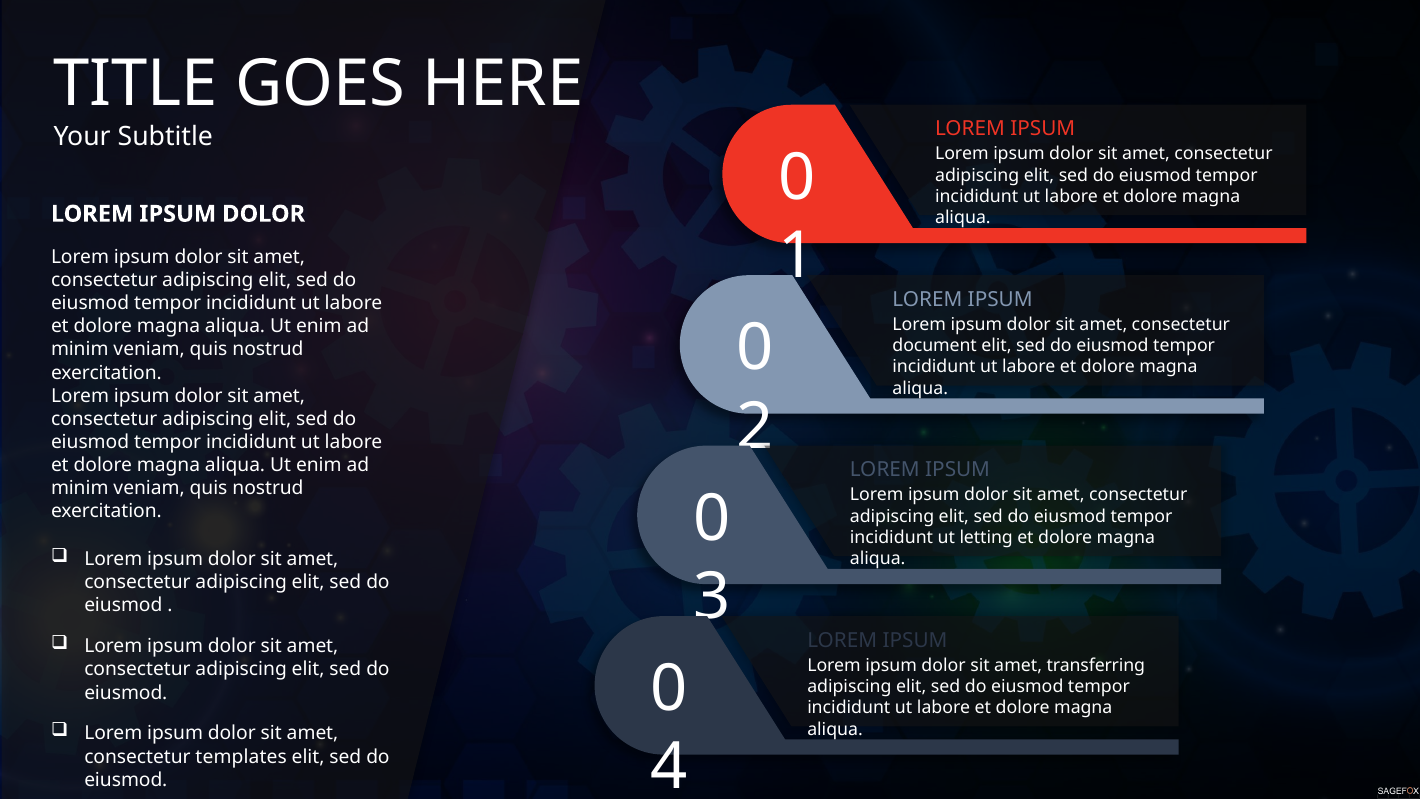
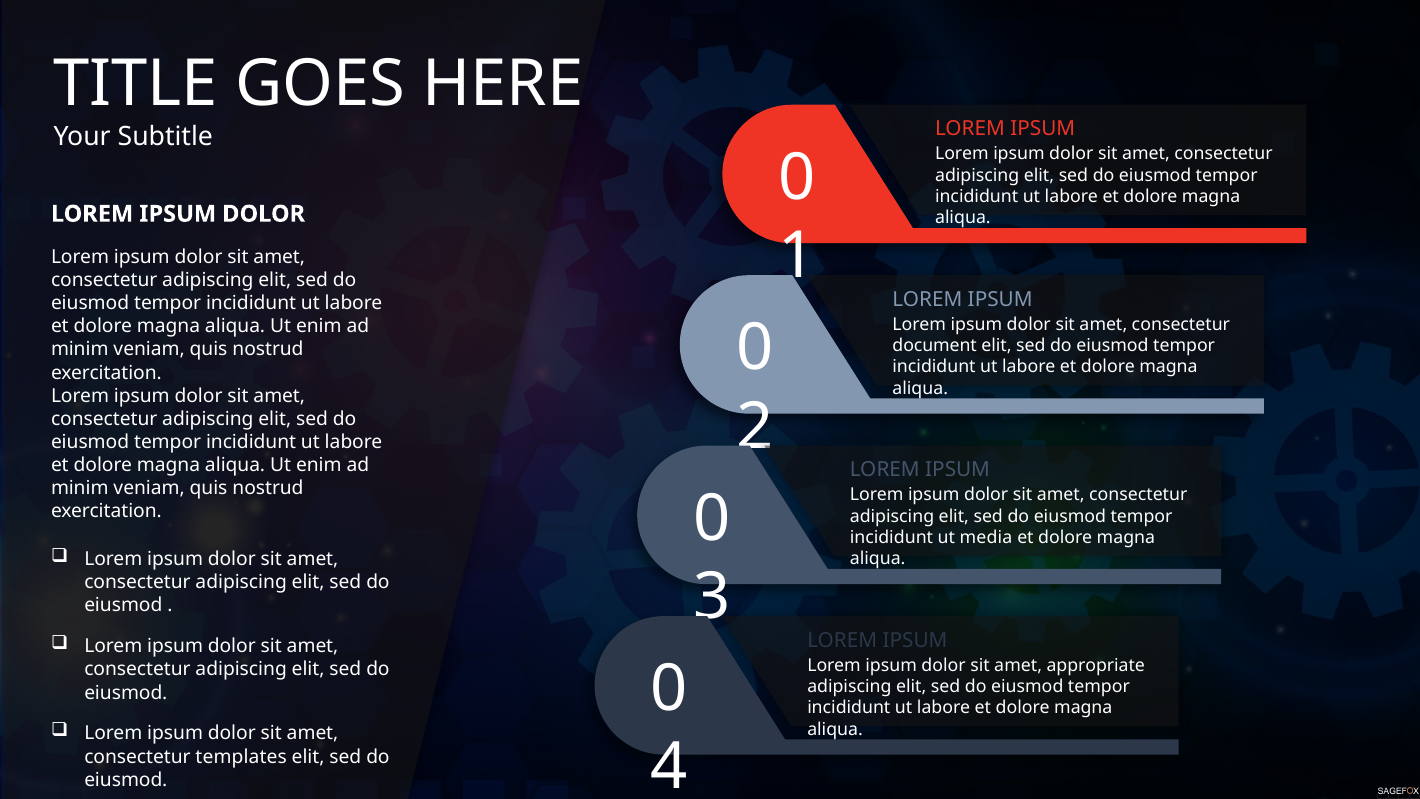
letting: letting -> media (986, 537)
transferring: transferring -> appropriate (1096, 665)
